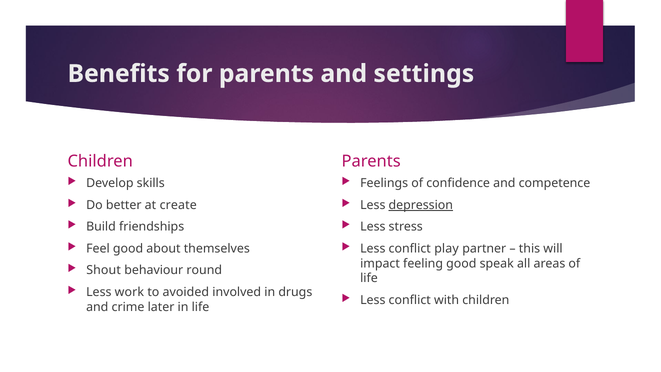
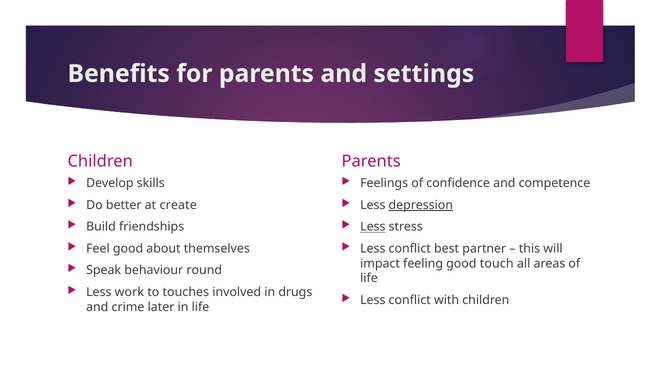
Less underline: none -> present (373, 227)
play: play -> best (447, 248)
speak: speak -> touch (497, 263)
Shout: Shout -> Speak (104, 270)
avoided: avoided -> touches (186, 292)
